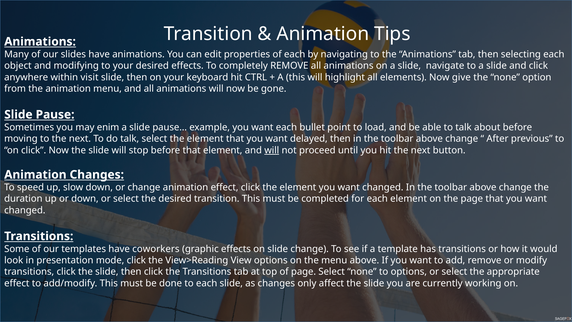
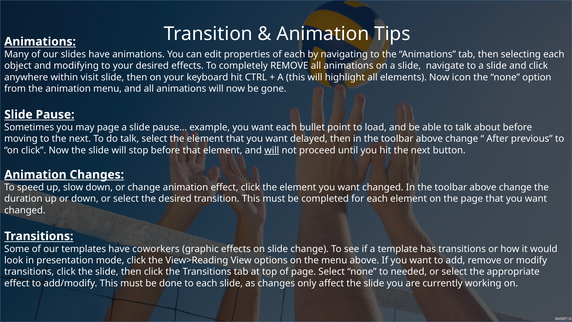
give: give -> icon (461, 77)
may enim: enim -> page (108, 127)
Animation underline: none -> present (35, 175)
to options: options -> needed (409, 272)
